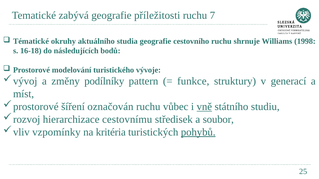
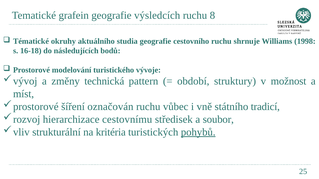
zabývá: zabývá -> grafein (74, 16)
příležitosti: příležitosti -> výsledcích (157, 16)
7: 7 -> 8 (212, 16)
podílníky: podílníky -> technická (104, 81)
funkce: funkce -> období (193, 81)
generací: generací -> možnost (289, 81)
vně underline: present -> none (204, 107)
studiu: studiu -> tradicí (265, 107)
vzpomínky: vzpomínky -> strukturální (56, 132)
